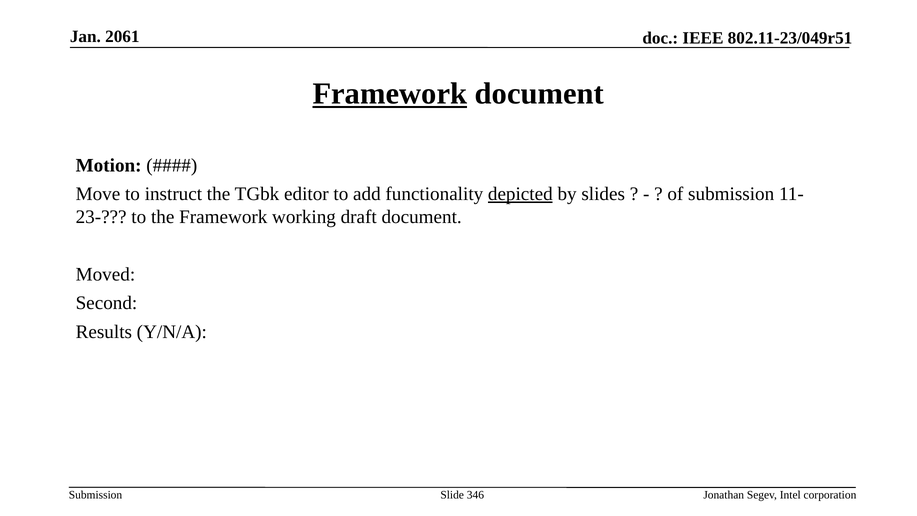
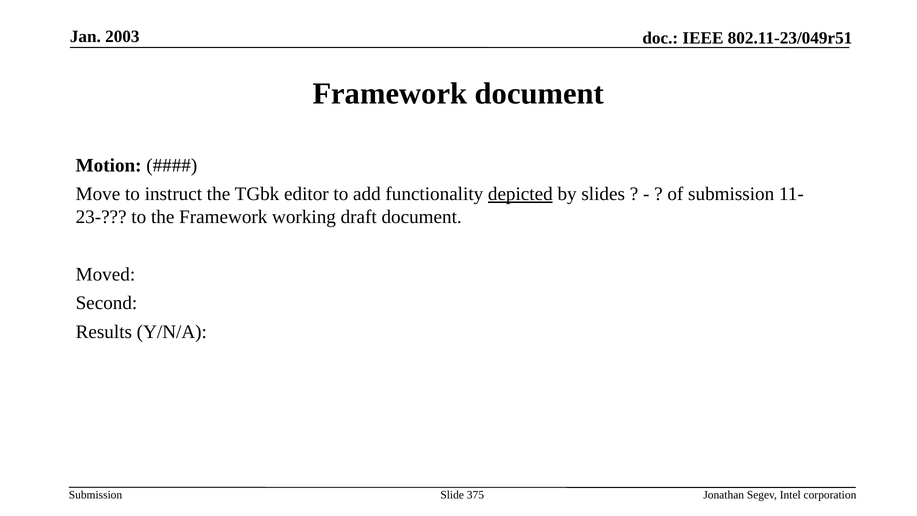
2061: 2061 -> 2003 (122, 36)
Framework underline: present -> none (390, 94)
346: 346 -> 375 (475, 495)
